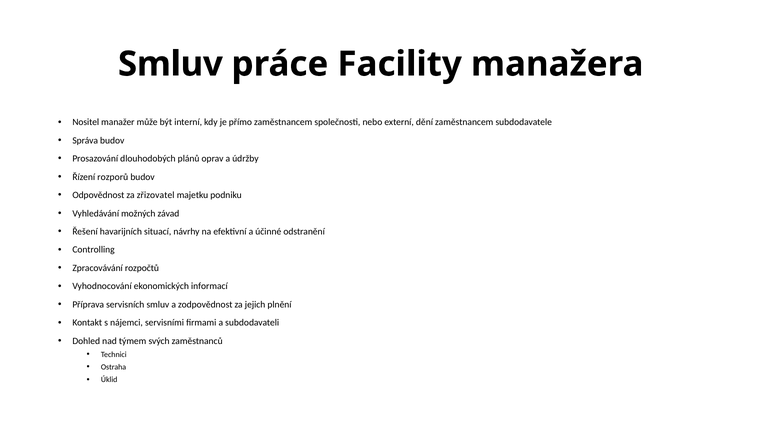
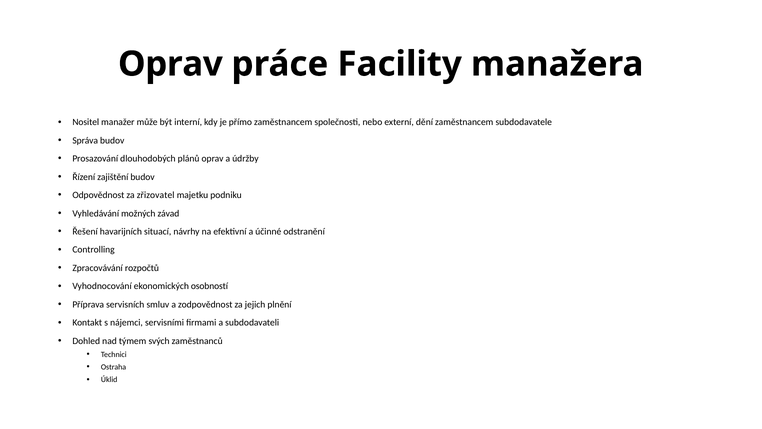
Smluv: Smluv -> Oprav (170, 64)
rozporů: rozporů -> zajištění (113, 177)
informací: informací -> osobností (209, 286)
